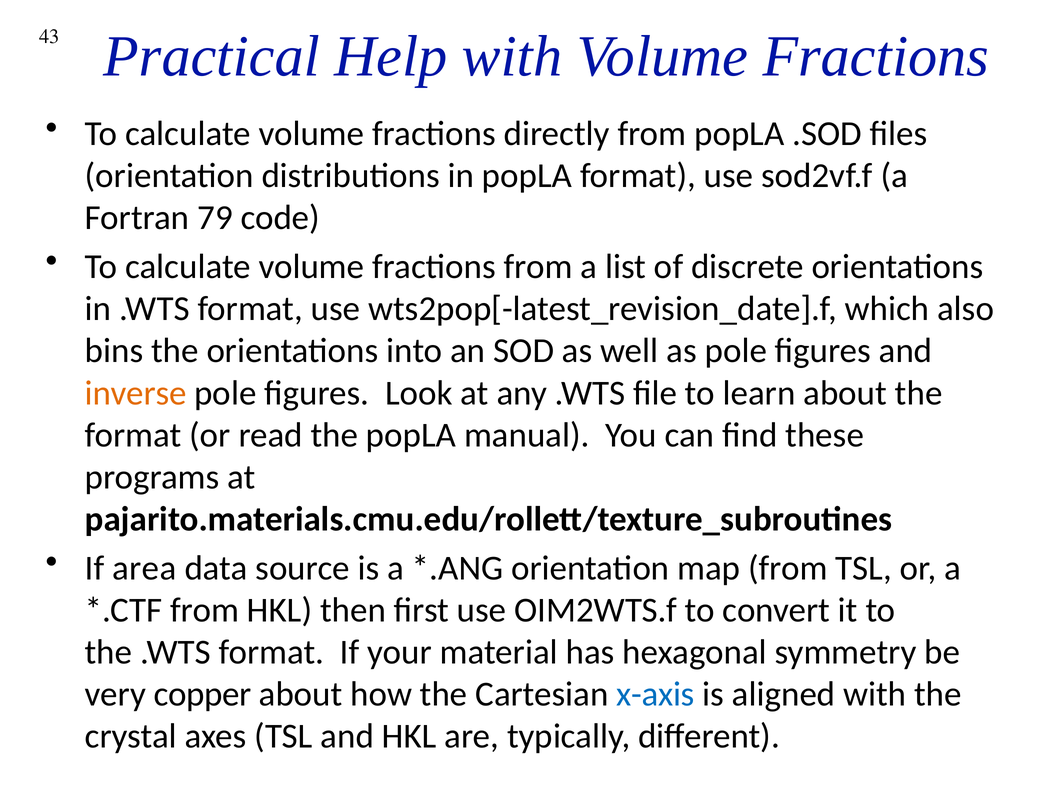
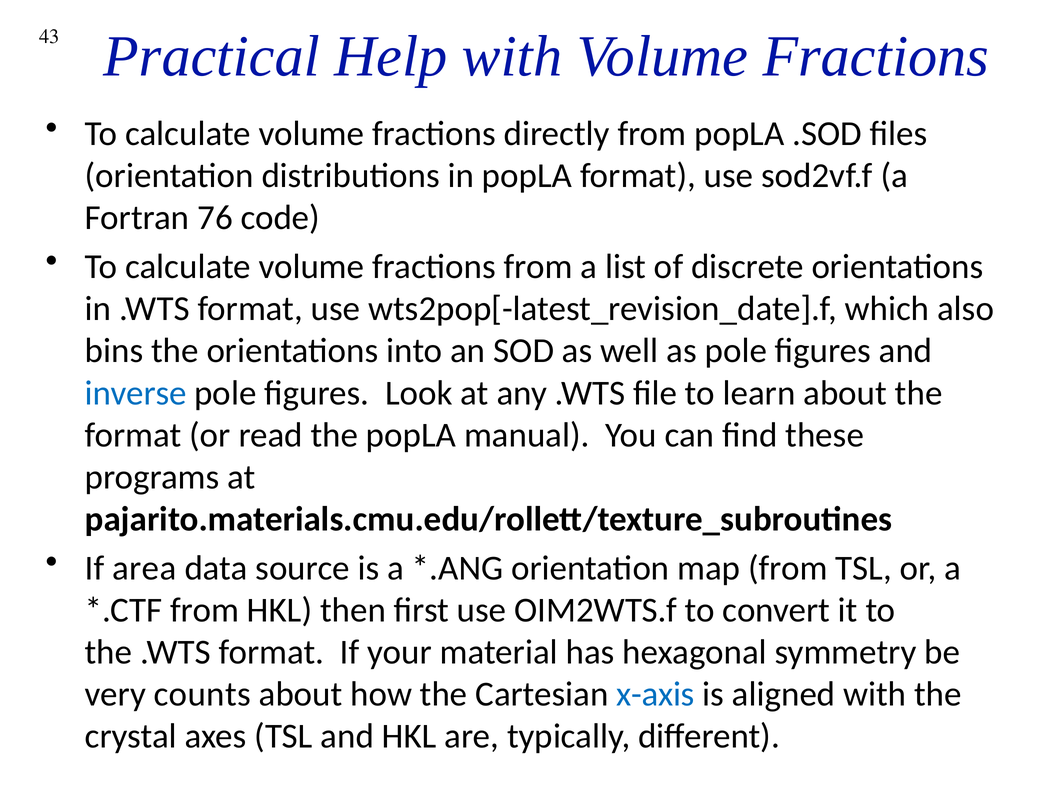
79: 79 -> 76 (215, 218)
inverse colour: orange -> blue (136, 393)
copper: copper -> counts (202, 694)
